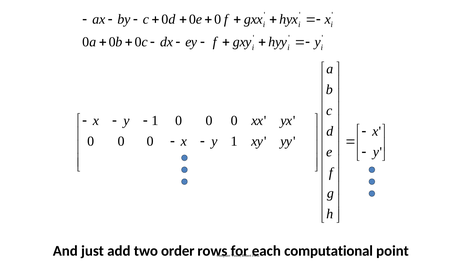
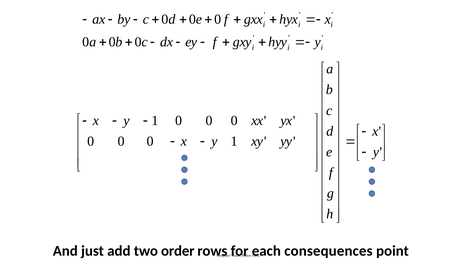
computational: computational -> consequences (328, 251)
